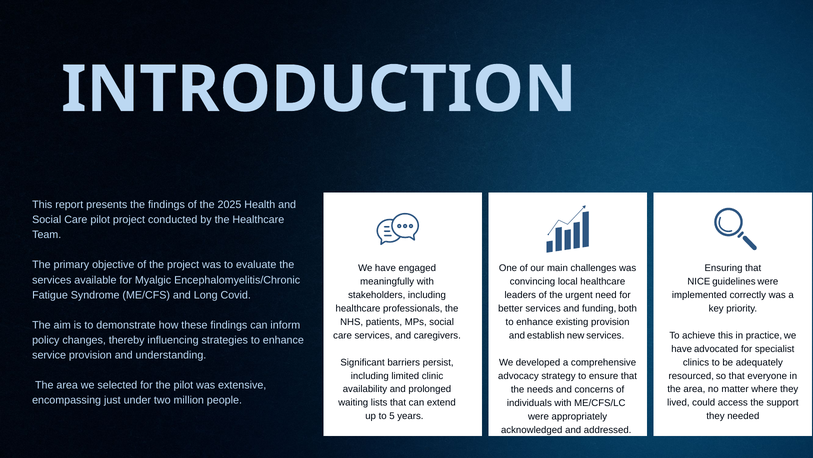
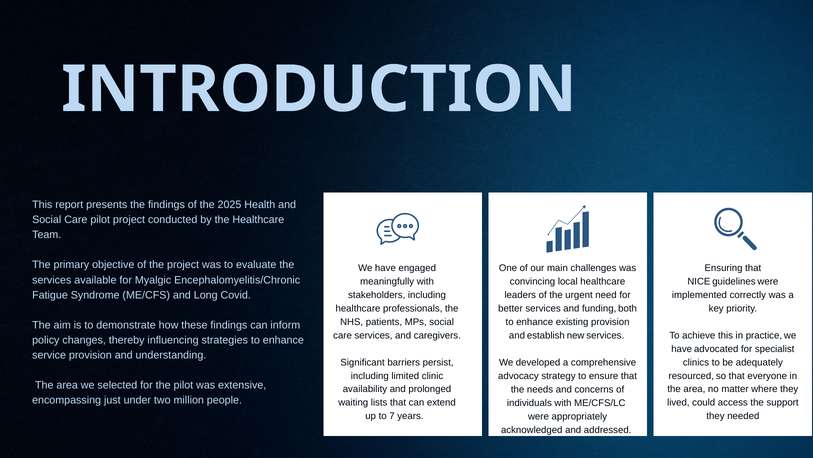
5: 5 -> 7 (392, 416)
